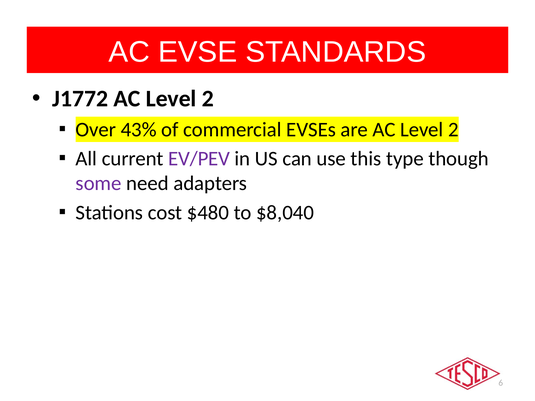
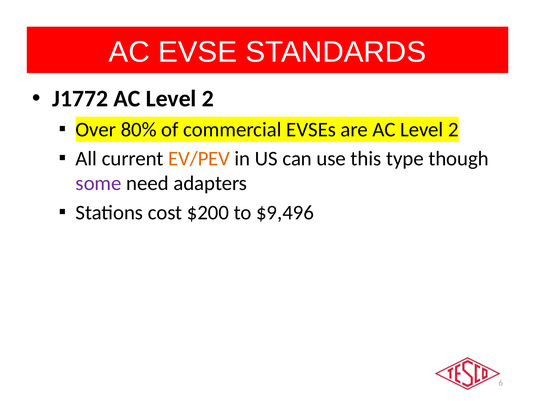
43%: 43% -> 80% (139, 130)
EV/PEV colour: purple -> orange (199, 159)
$480: $480 -> $200 (208, 213)
$8,040: $8,040 -> $9,496 (285, 213)
